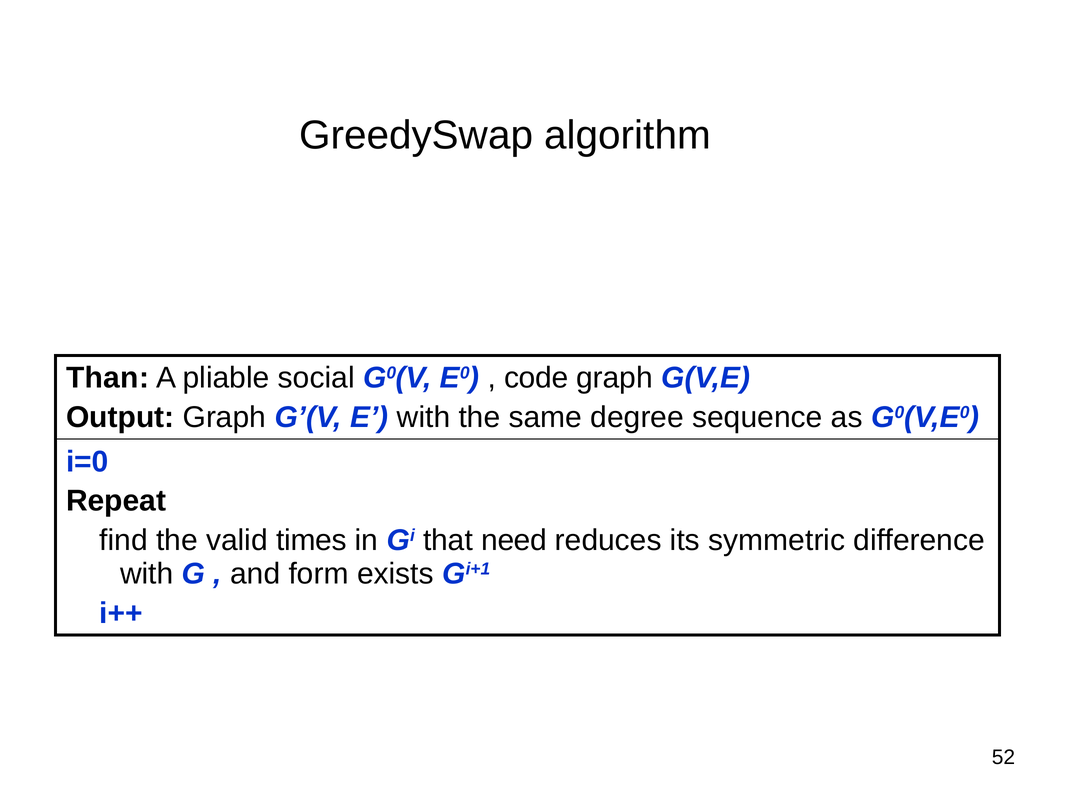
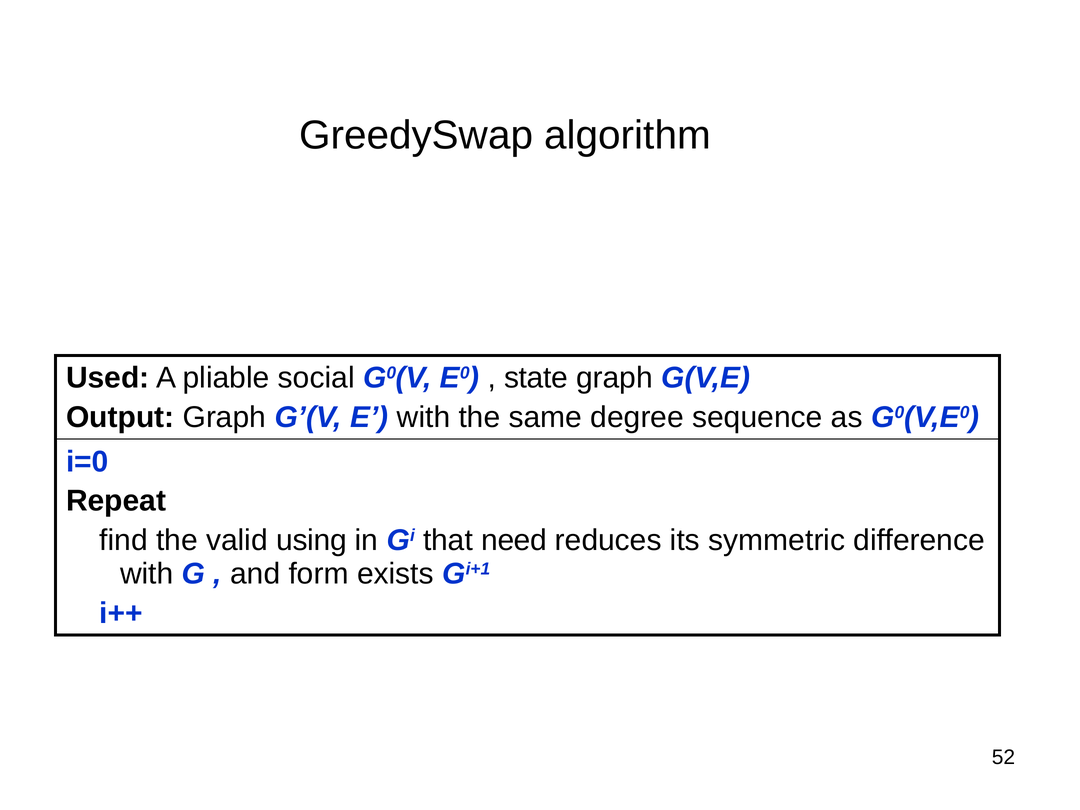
Than: Than -> Used (108, 378)
code: code -> state (536, 378)
times: times -> using (311, 541)
